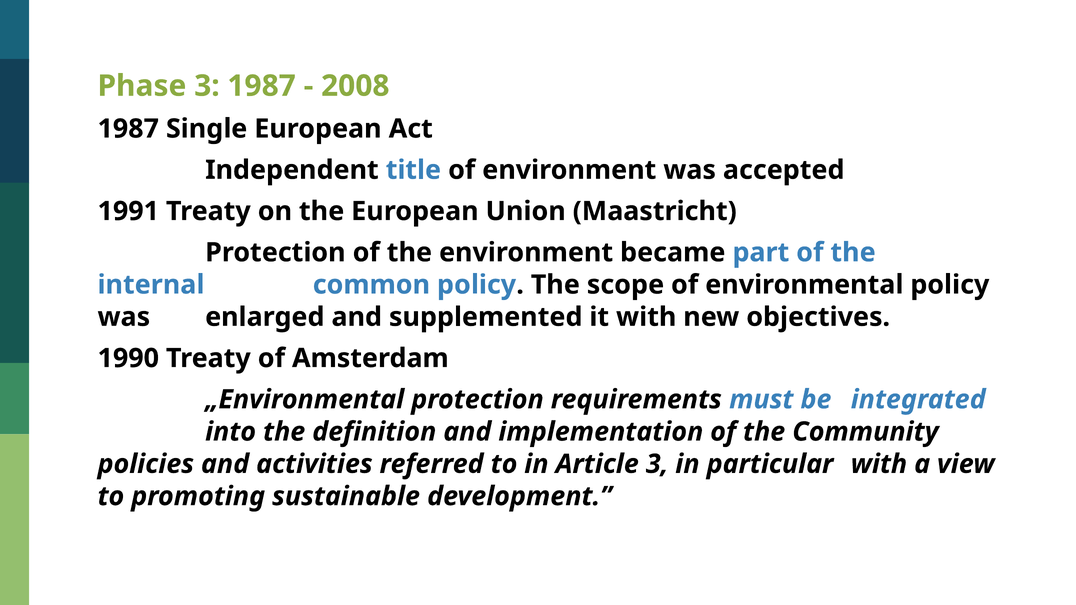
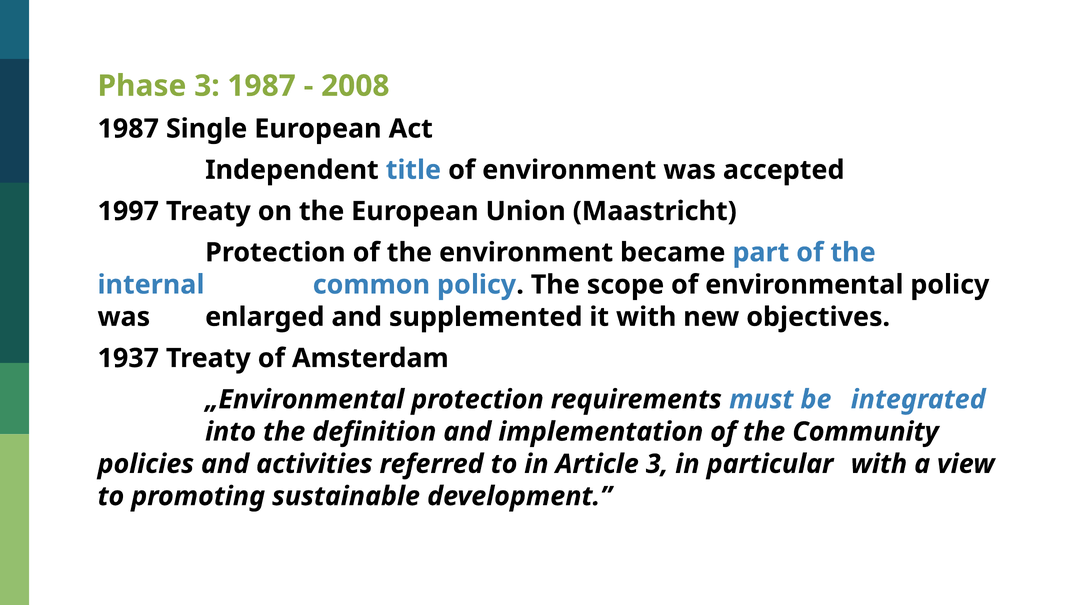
1991: 1991 -> 1997 (128, 211)
1990: 1990 -> 1937 (128, 358)
